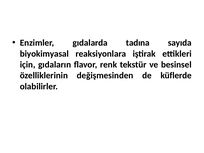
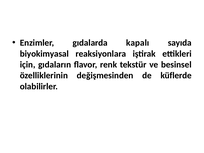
tadına: tadına -> kapalı (138, 43)
